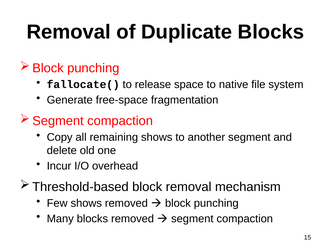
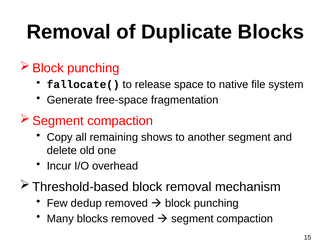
Few shows: shows -> dedup (86, 203)
